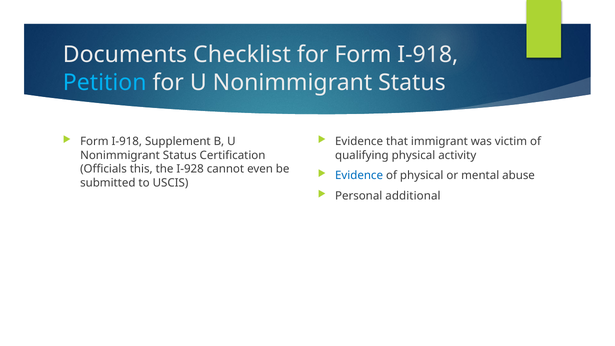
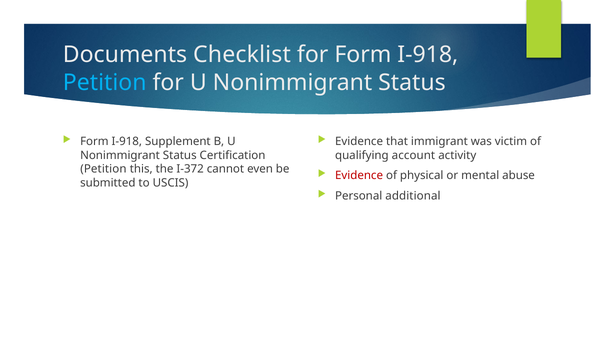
qualifying physical: physical -> account (413, 155)
Officials: Officials -> Petition (103, 169)
I-928: I-928 -> I-372 (190, 169)
Evidence colour: blue -> red (359, 175)
